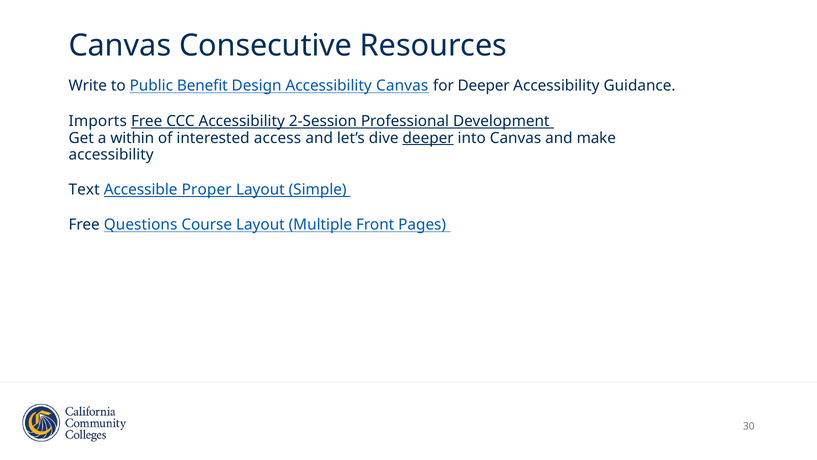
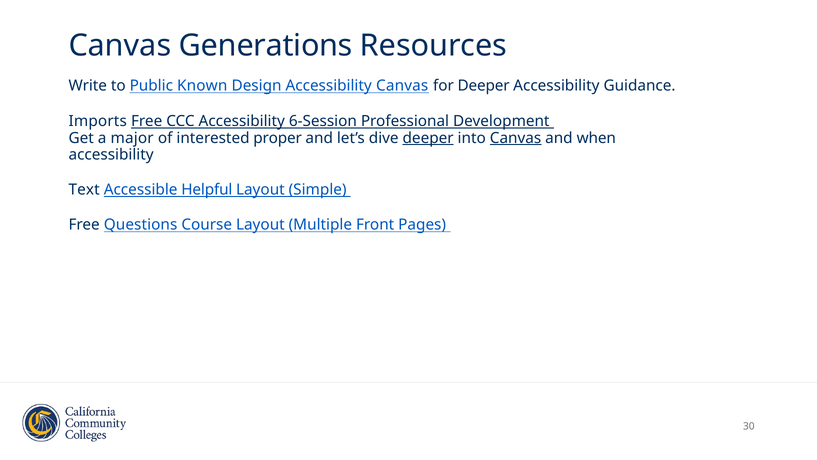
Consecutive: Consecutive -> Generations (266, 46)
Benefit: Benefit -> Known (202, 86)
2-Session: 2-Session -> 6-Session (323, 121)
within: within -> major (132, 138)
access: access -> proper (278, 138)
Canvas underline: none -> present (516, 138)
make: make -> when (596, 138)
Proper: Proper -> Helpful (207, 189)
